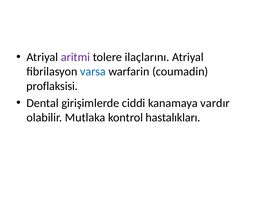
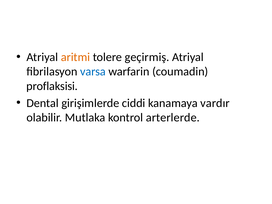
aritmi colour: purple -> orange (75, 57)
ilaçlarını: ilaçlarını -> geçirmiş (147, 57)
hastalıkları: hastalıkları -> arterlerde (173, 118)
